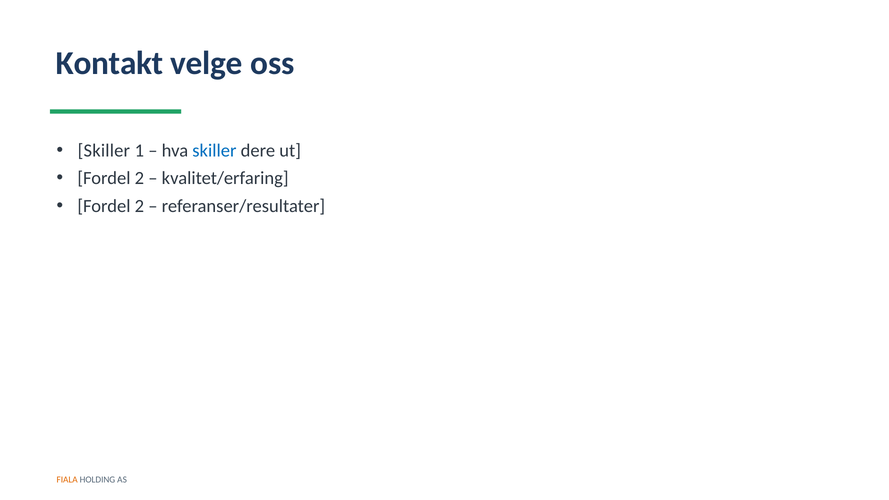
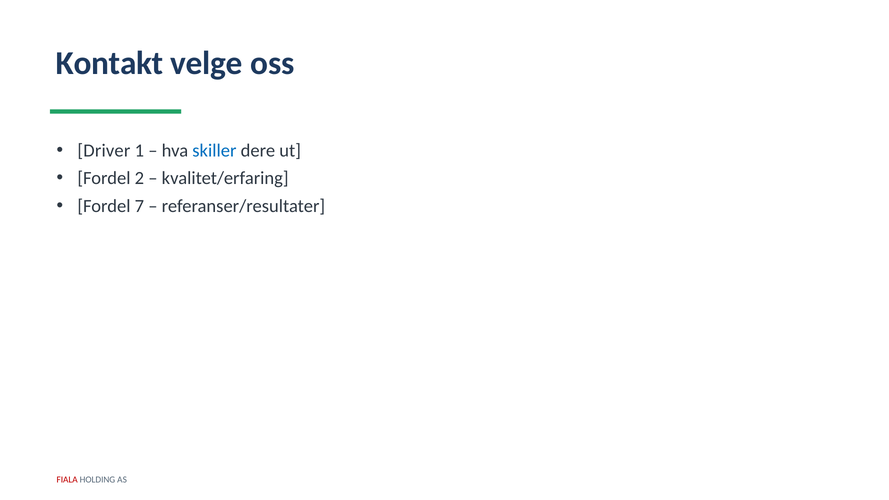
Skiller: Skiller -> Driver (104, 151)
2: 2 -> 7 (139, 206)
FIALA colour: orange -> red (67, 480)
